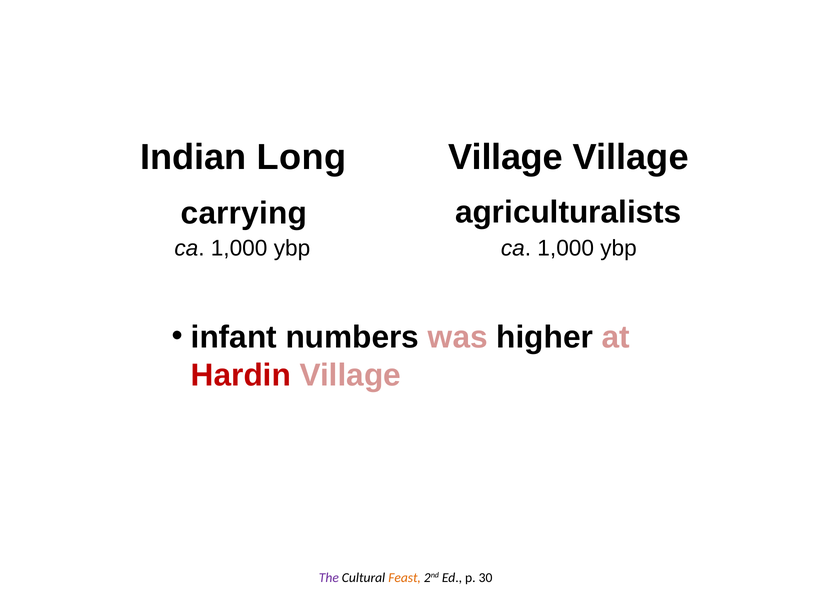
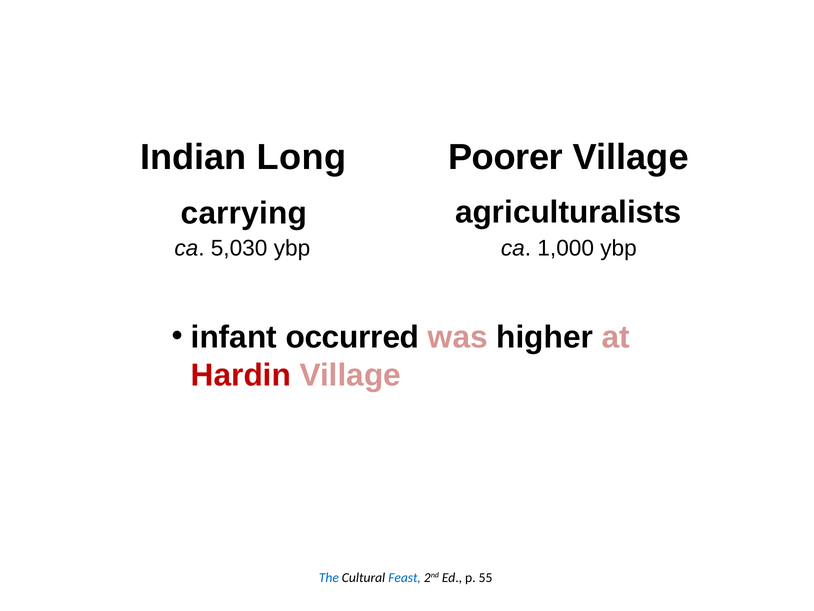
Village: Village -> Poorer (506, 157)
1,000: 1,000 -> 5,030 (239, 248)
numbers: numbers -> occurred (352, 337)
The colour: purple -> blue (329, 577)
Feast colour: orange -> blue (405, 577)
30: 30 -> 55 (486, 577)
